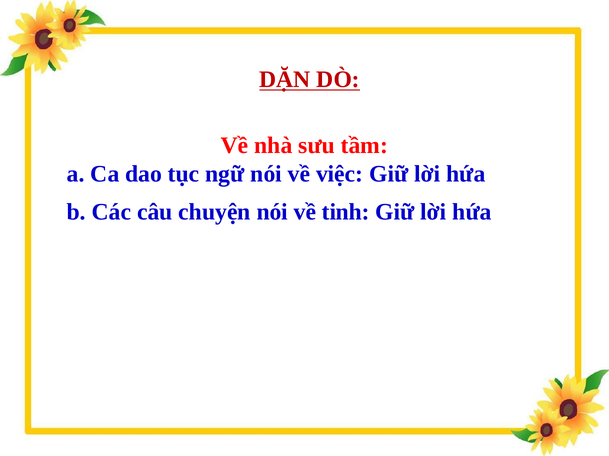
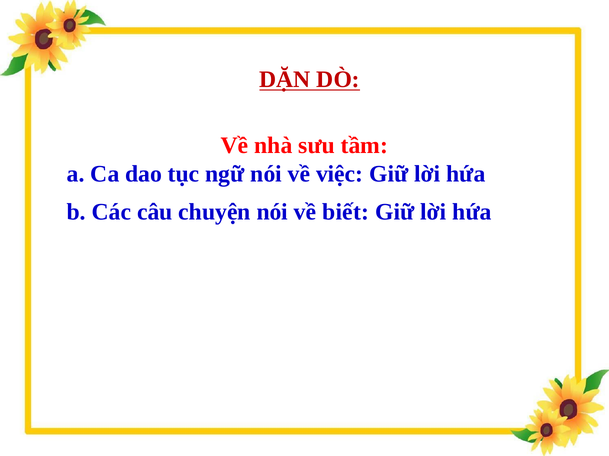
tinh: tinh -> biết (346, 212)
